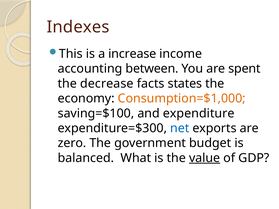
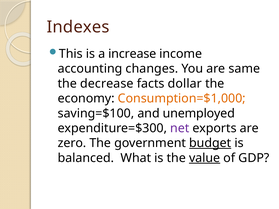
between: between -> changes (152, 69)
spent: spent -> same (244, 69)
states: states -> dollar (185, 84)
expenditure: expenditure -> unemployed (199, 113)
net colour: blue -> purple (180, 128)
budget underline: none -> present (210, 143)
